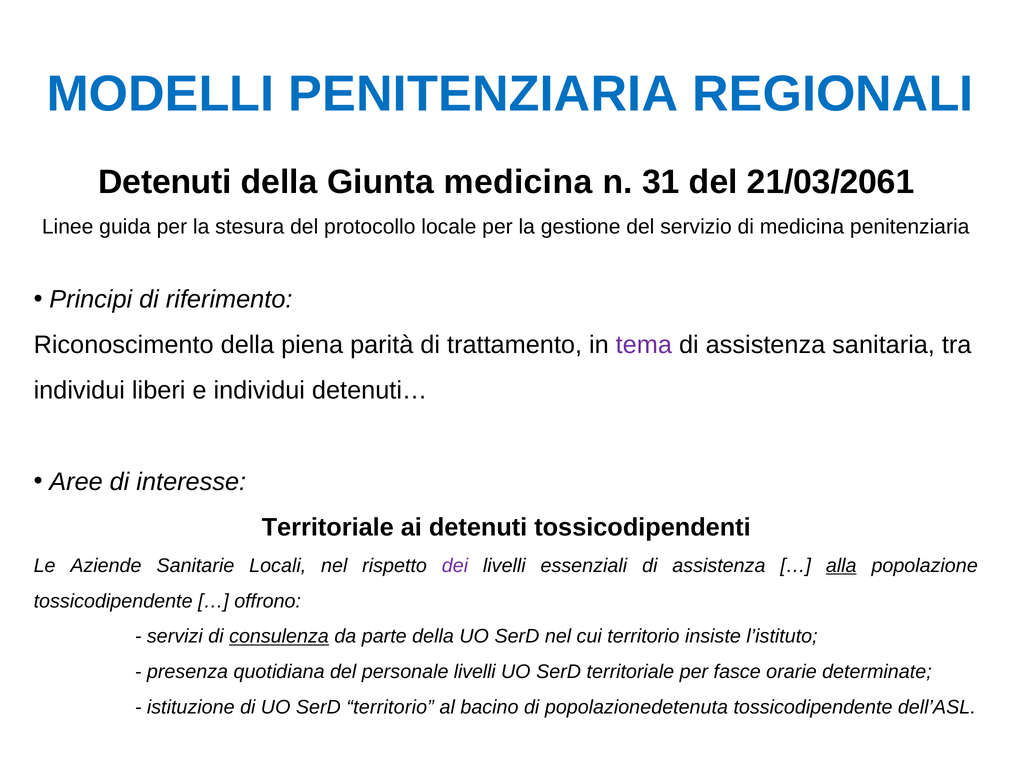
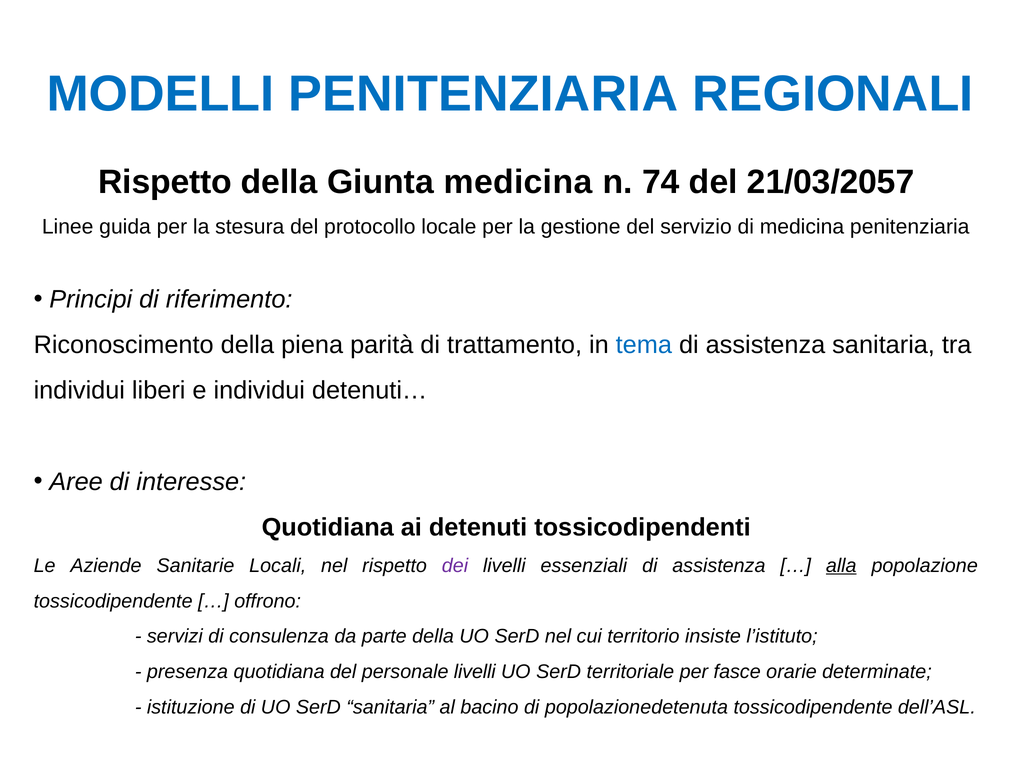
Detenuti: Detenuti -> Rispetto (165, 182)
31: 31 -> 74 (661, 182)
21/03/2061: 21/03/2061 -> 21/03/2057 (831, 182)
tema colour: purple -> blue (644, 345)
Territoriale: Territoriale -> Quotidiana (328, 528)
consulenza underline: present -> none (279, 637)
SerD territorio: territorio -> sanitaria (390, 708)
